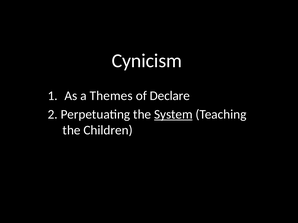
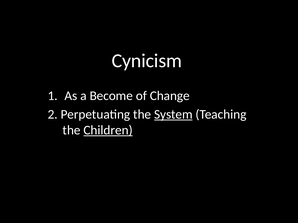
Themes: Themes -> Become (111, 96)
Declare: Declare -> Change (170, 96)
Children underline: none -> present (108, 130)
